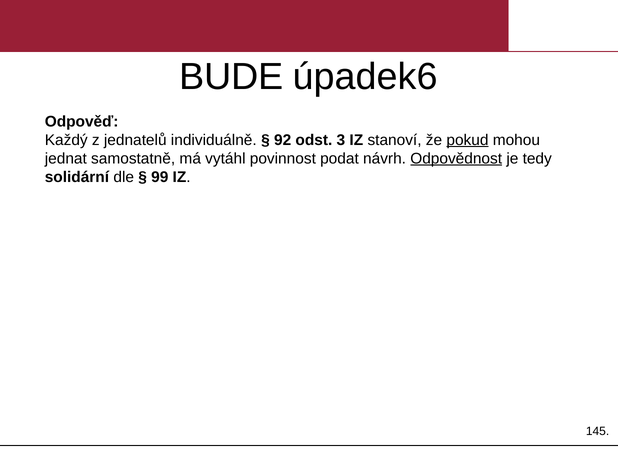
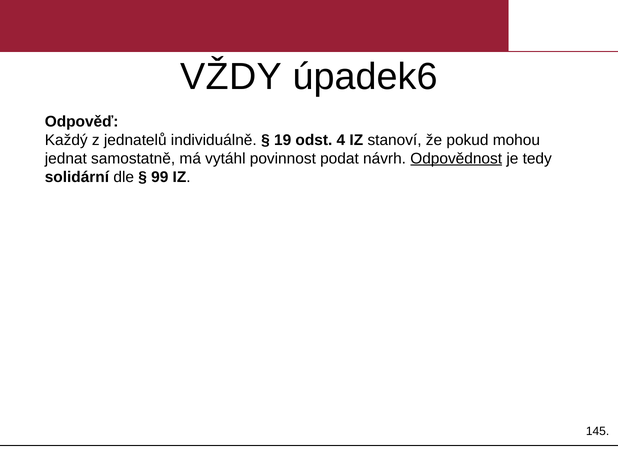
BUDE: BUDE -> VŽDY (231, 77)
92: 92 -> 19 (283, 140)
3: 3 -> 4 (341, 140)
pokud underline: present -> none (467, 140)
